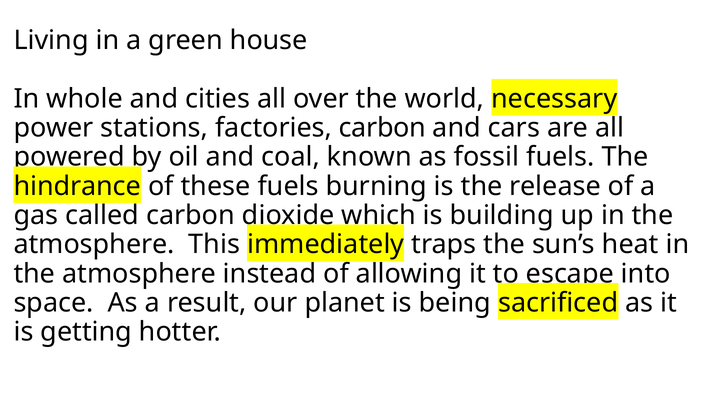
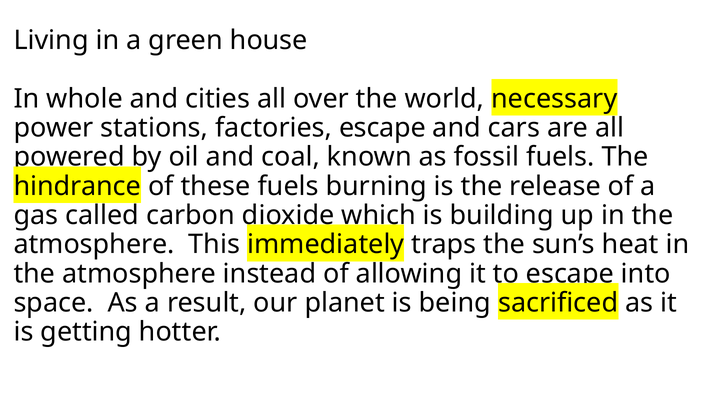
factories carbon: carbon -> escape (382, 128)
